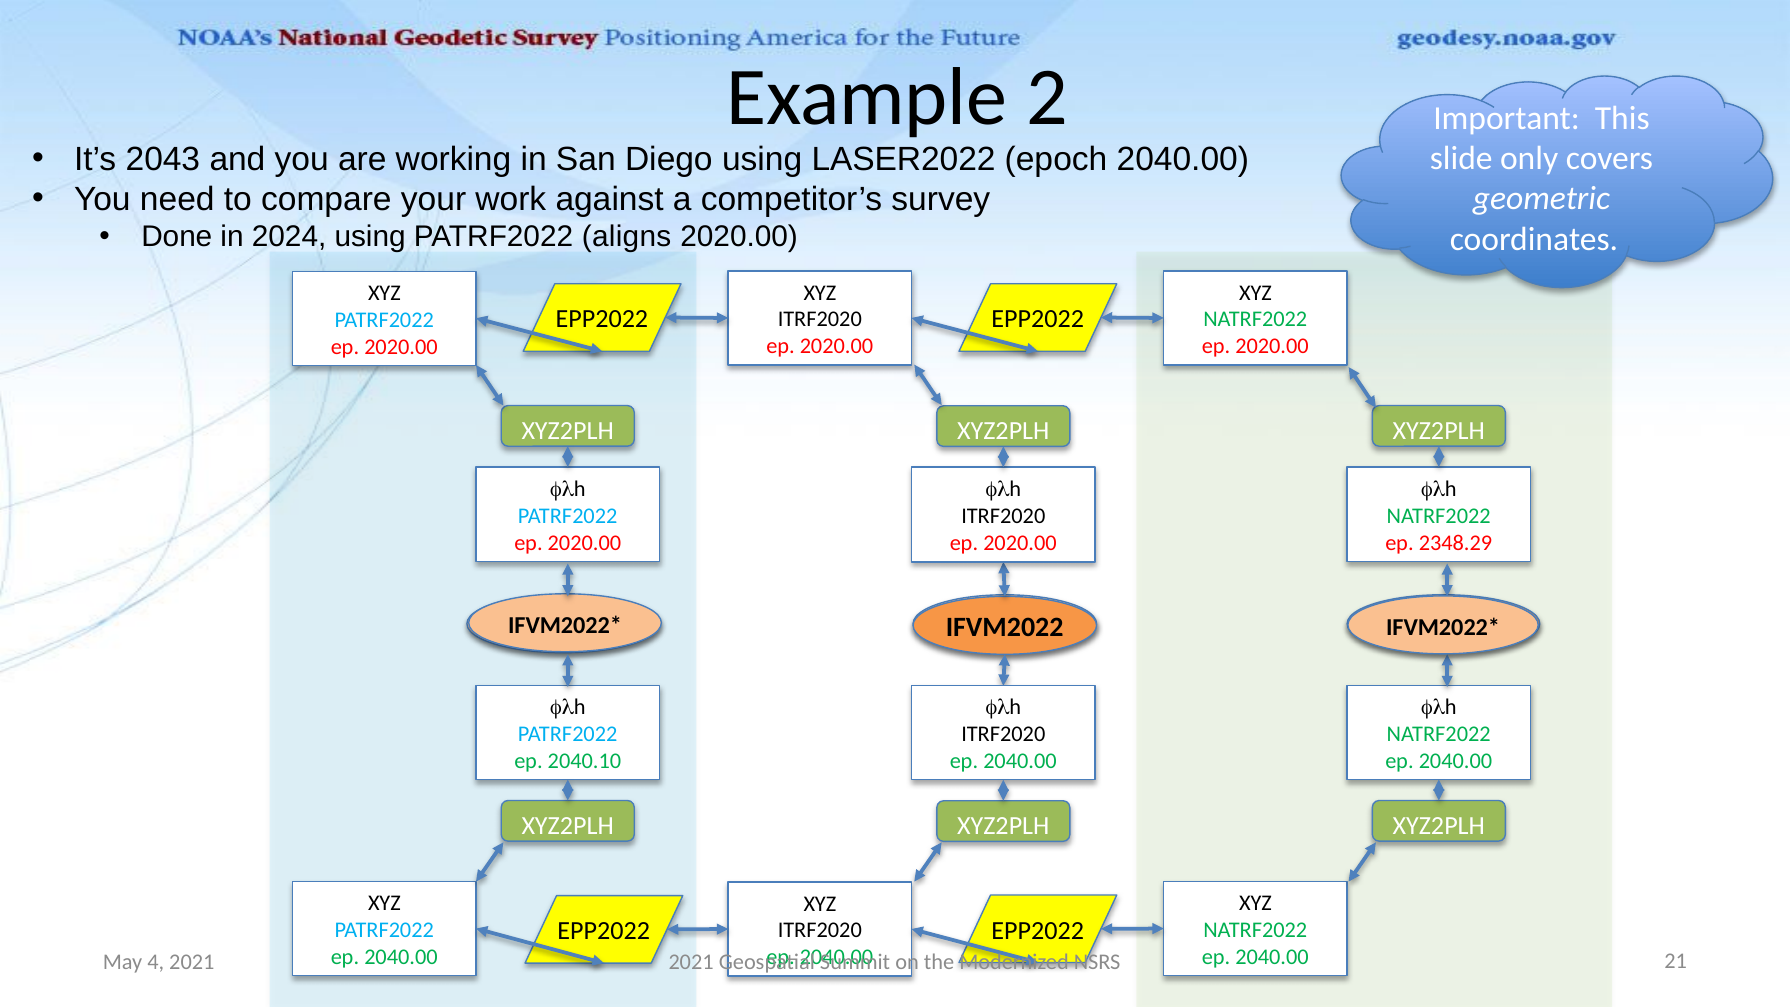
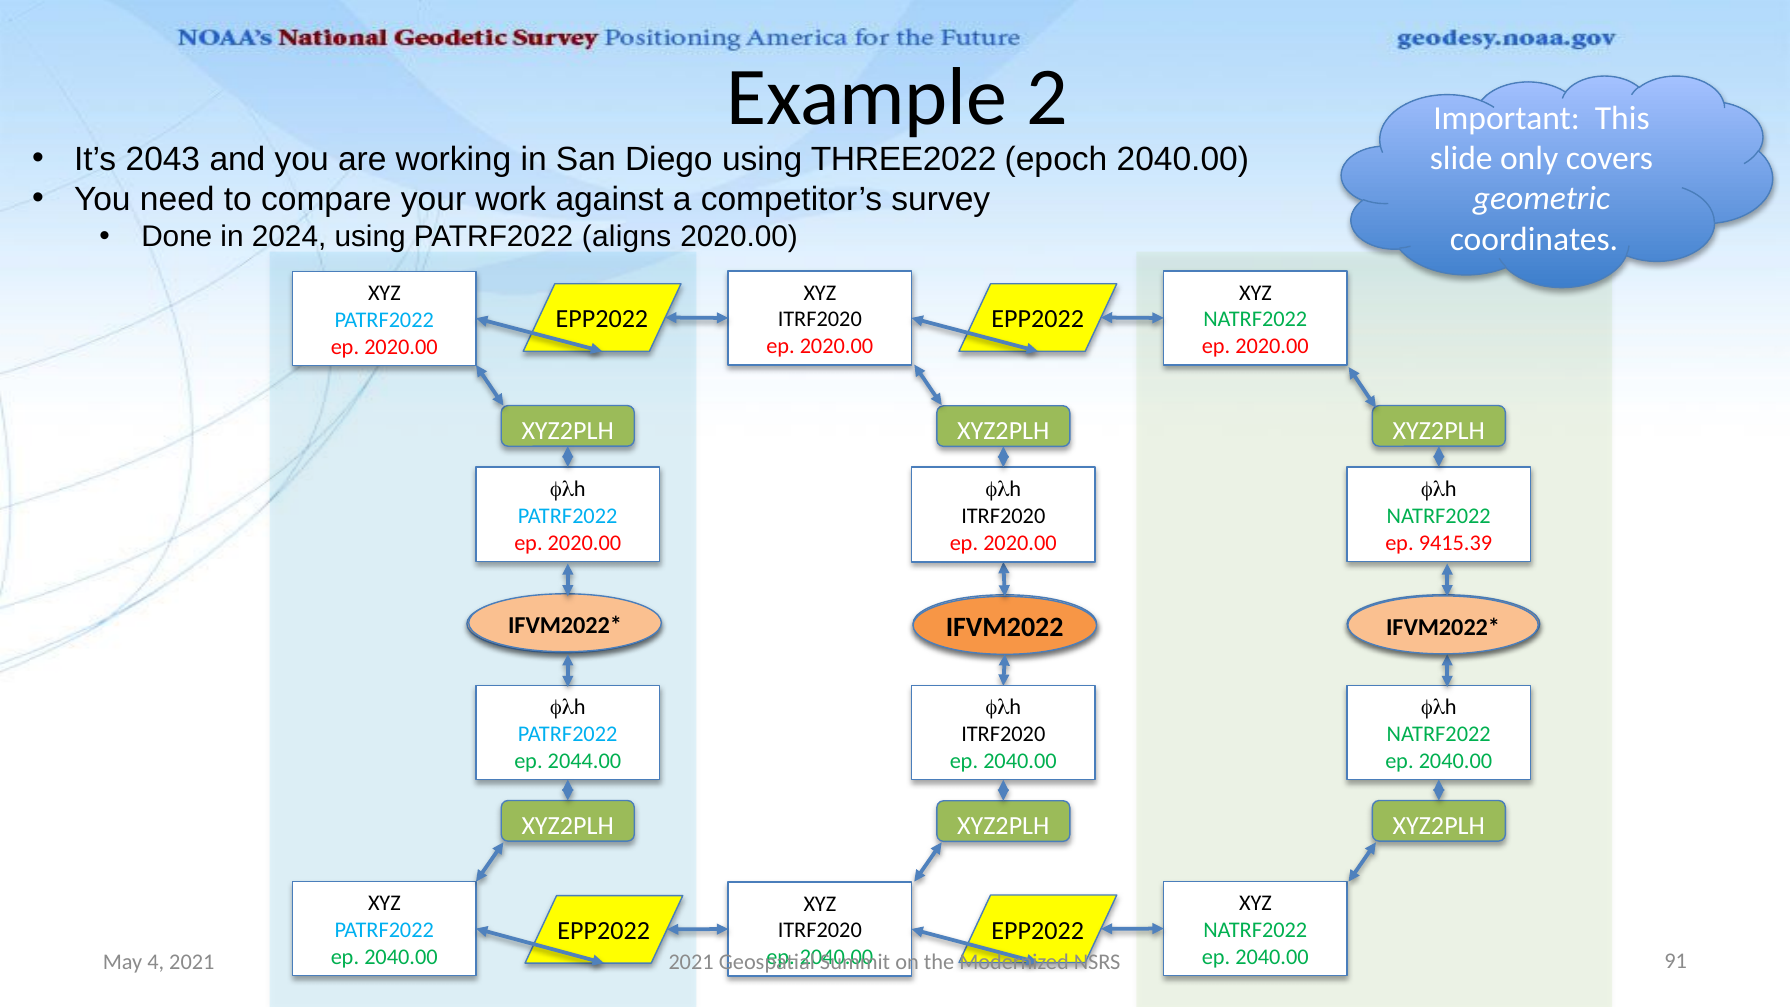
LASER2022: LASER2022 -> THREE2022 (904, 159)
2348.29: 2348.29 -> 9415.39 (1455, 543)
2040.10: 2040.10 -> 2044.00 (584, 761)
21: 21 -> 91 (1676, 961)
